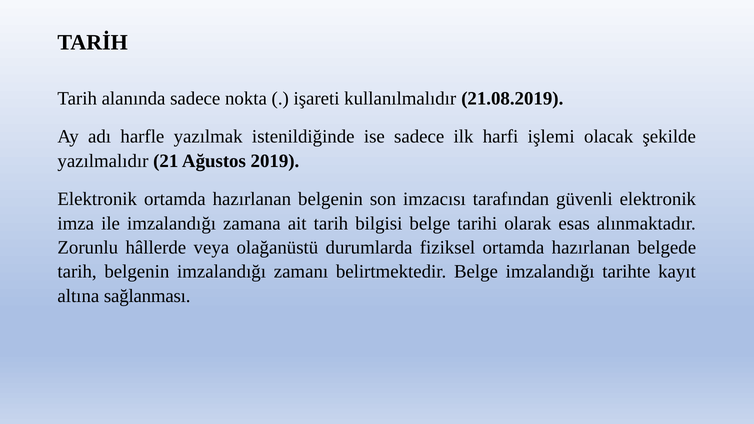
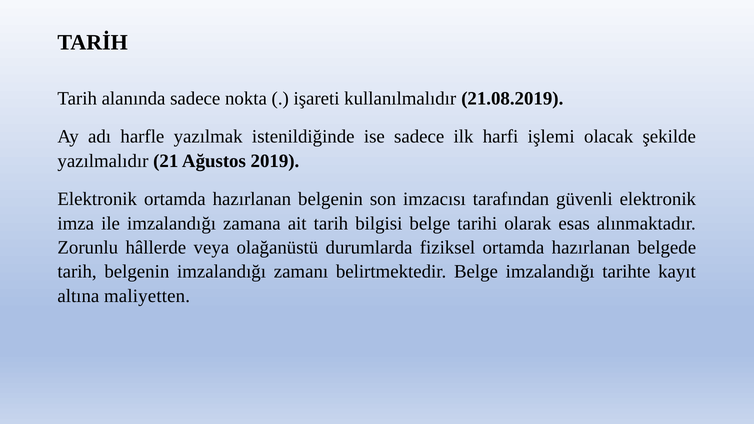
sağlanması: sağlanması -> maliyetten (147, 296)
